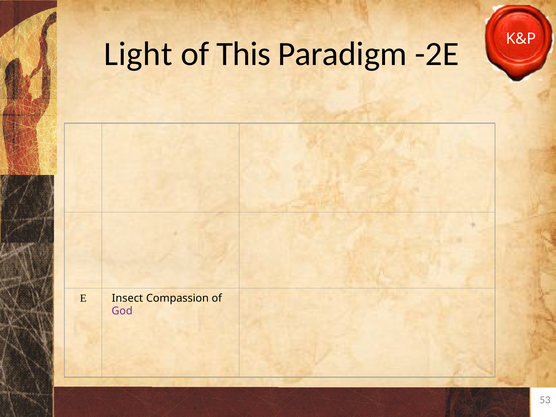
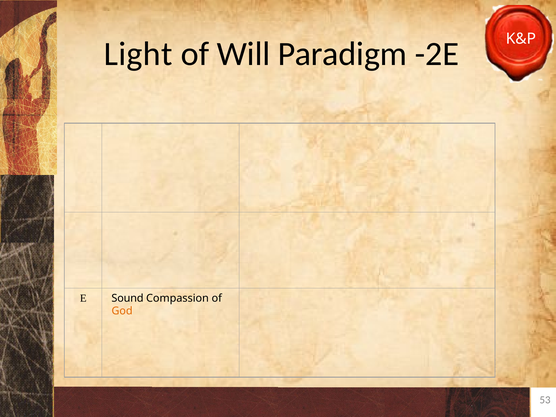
This: This -> Will (244, 54)
Insect: Insect -> Sound (127, 298)
God colour: purple -> orange (122, 311)
